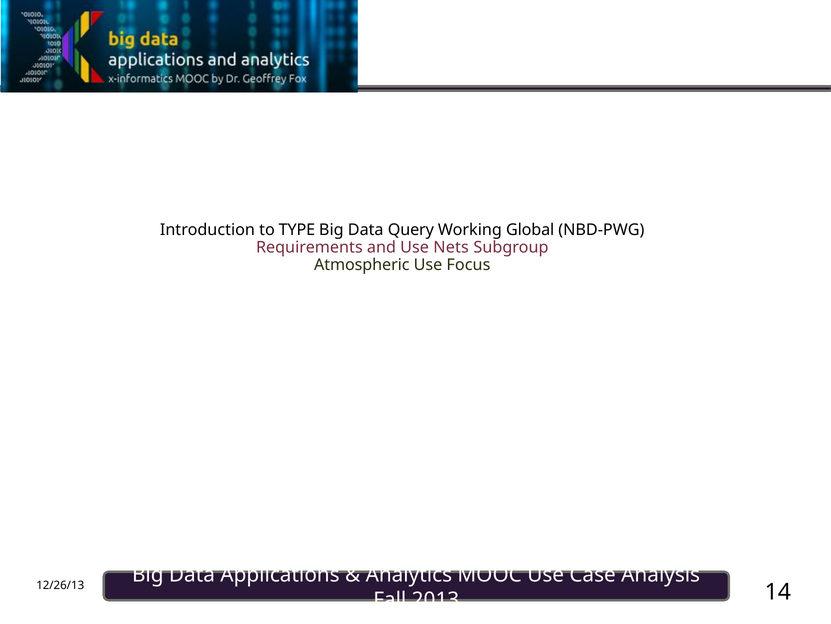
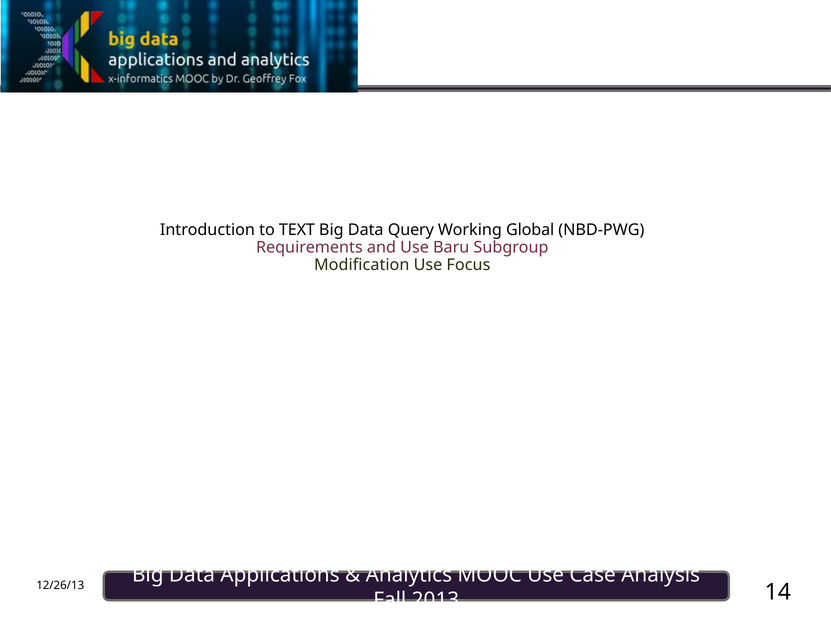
TYPE: TYPE -> TEXT (297, 230)
Nets: Nets -> Baru (451, 247)
Atmospheric: Atmospheric -> Modification (362, 265)
